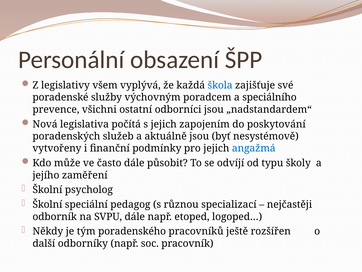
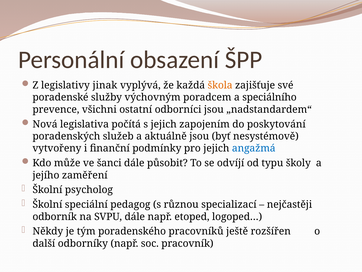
všem: všem -> jinak (105, 85)
škola colour: blue -> orange (220, 85)
často: často -> šanci (109, 163)
